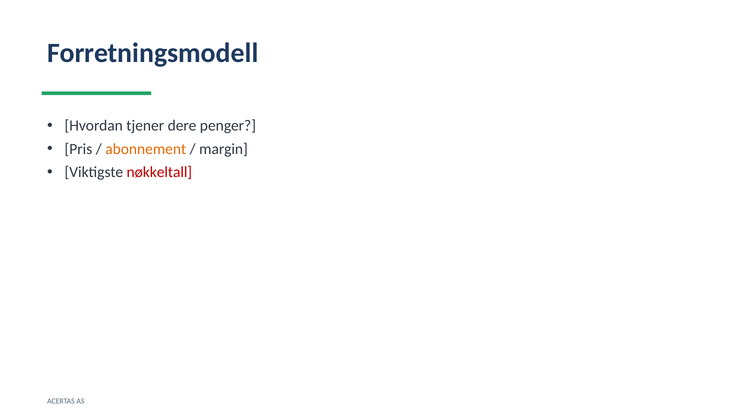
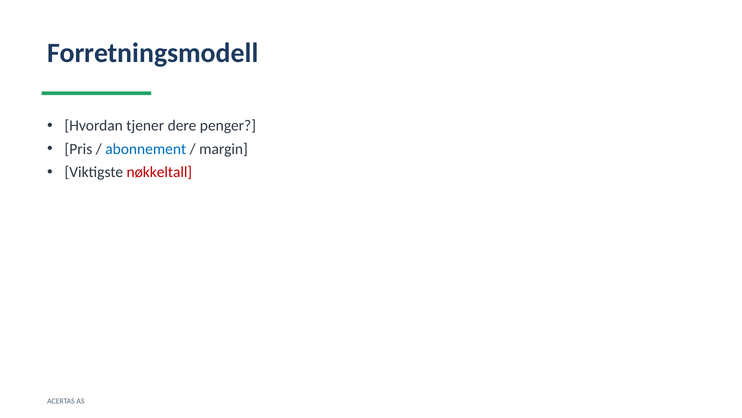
abonnement colour: orange -> blue (146, 149)
